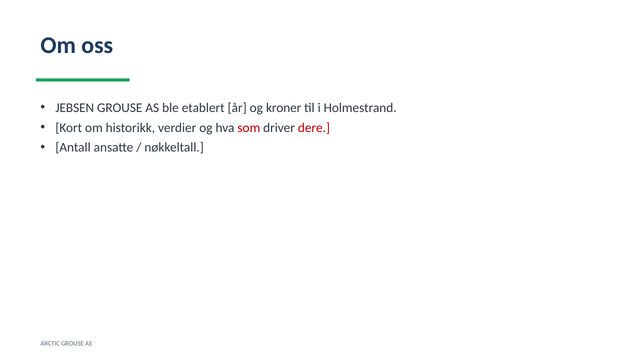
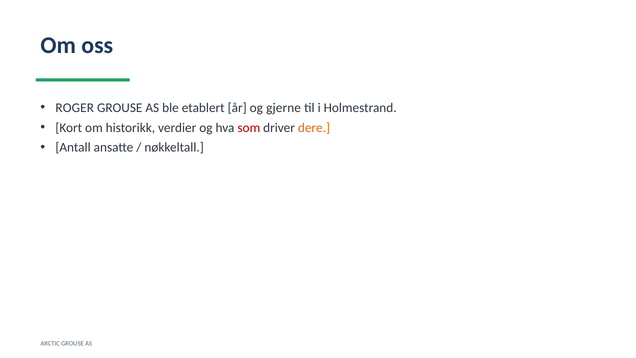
JEBSEN: JEBSEN -> ROGER (75, 108)
kroner: kroner -> gjerne (284, 108)
dere colour: red -> orange (314, 128)
